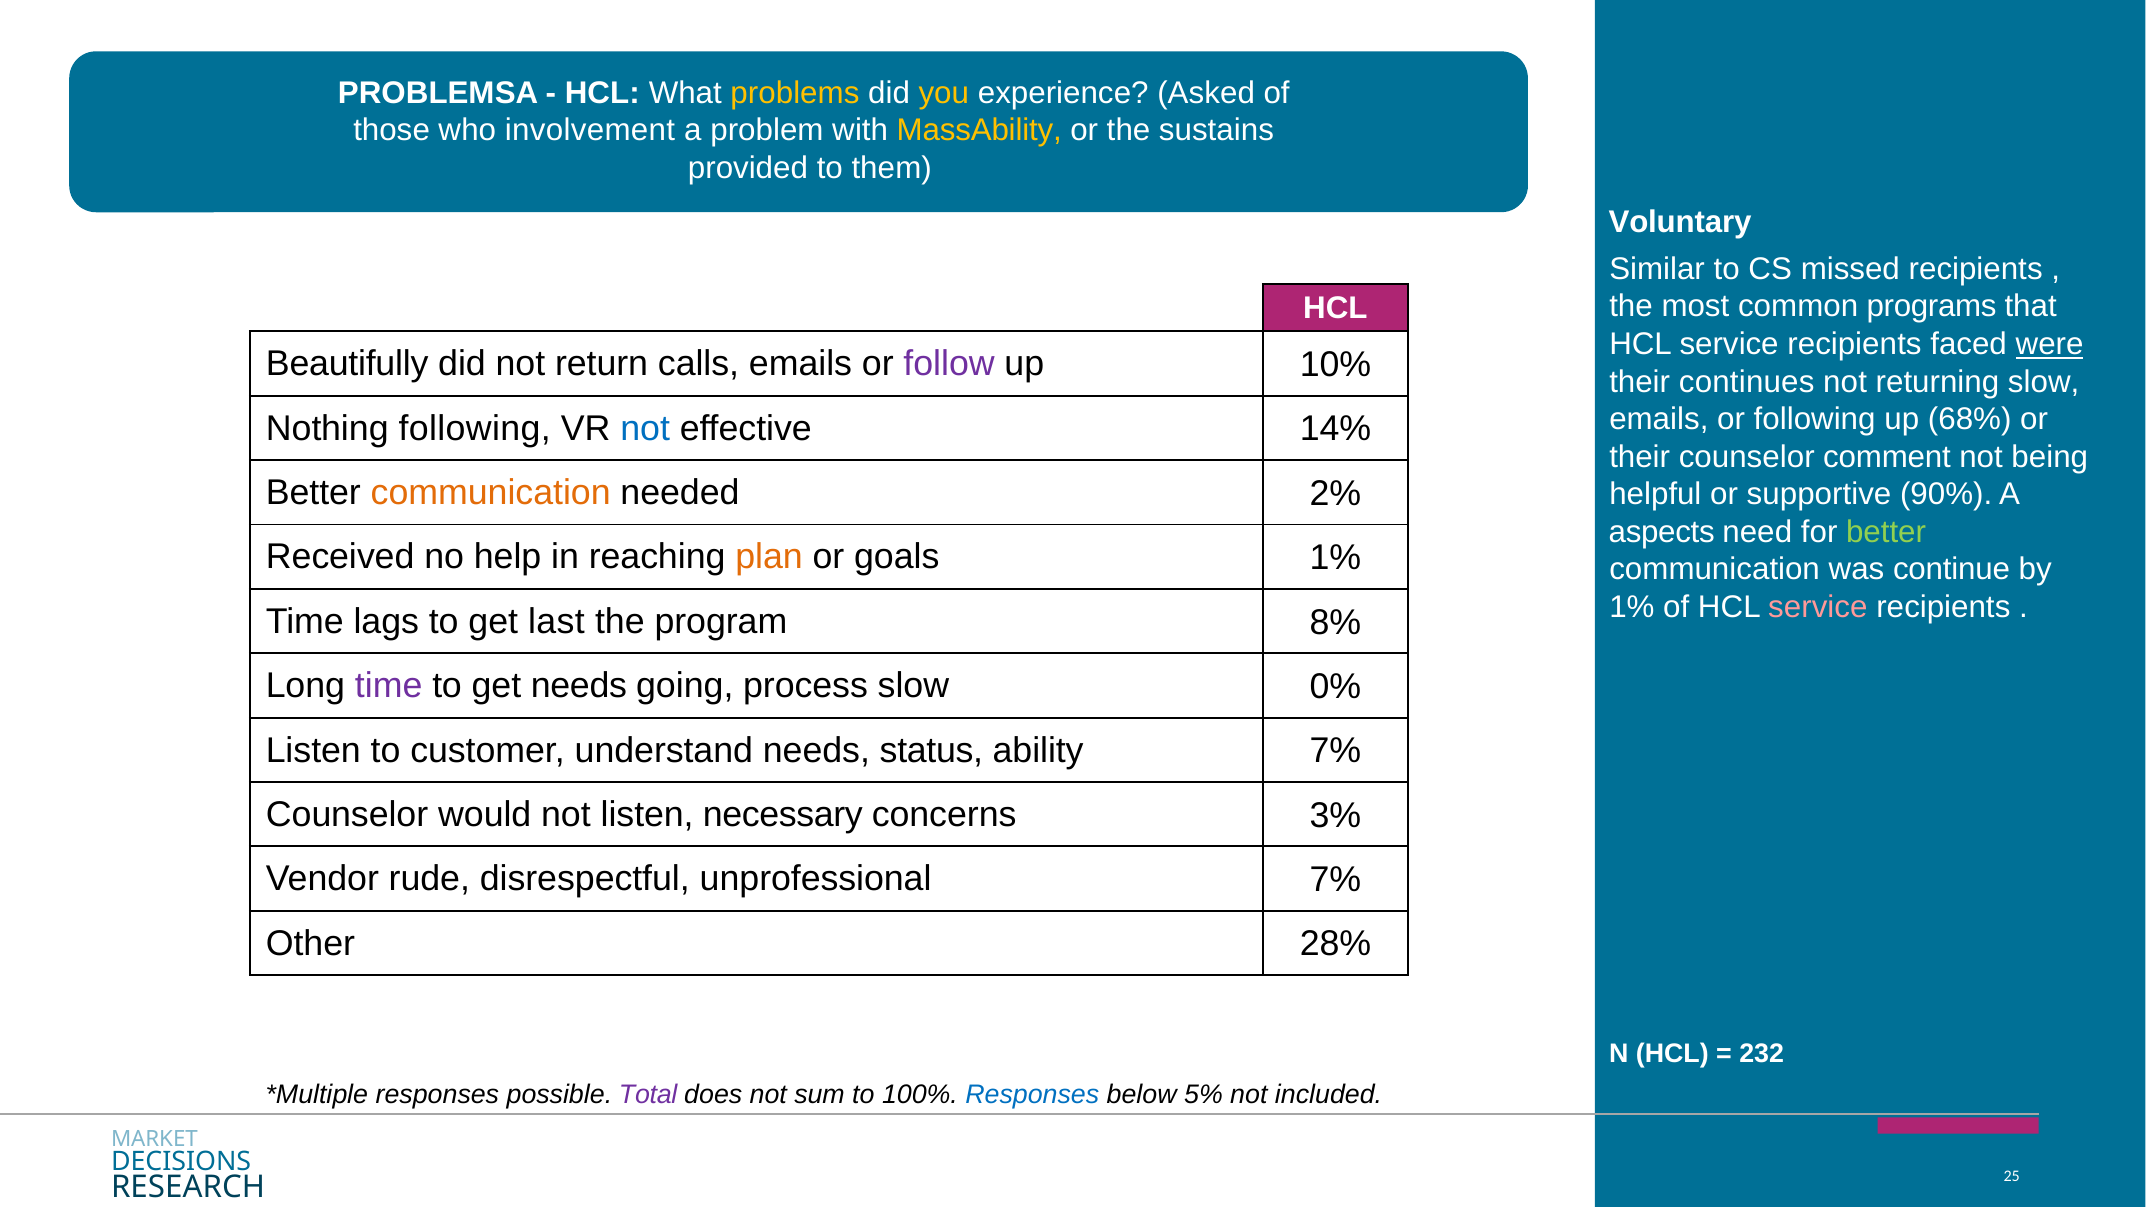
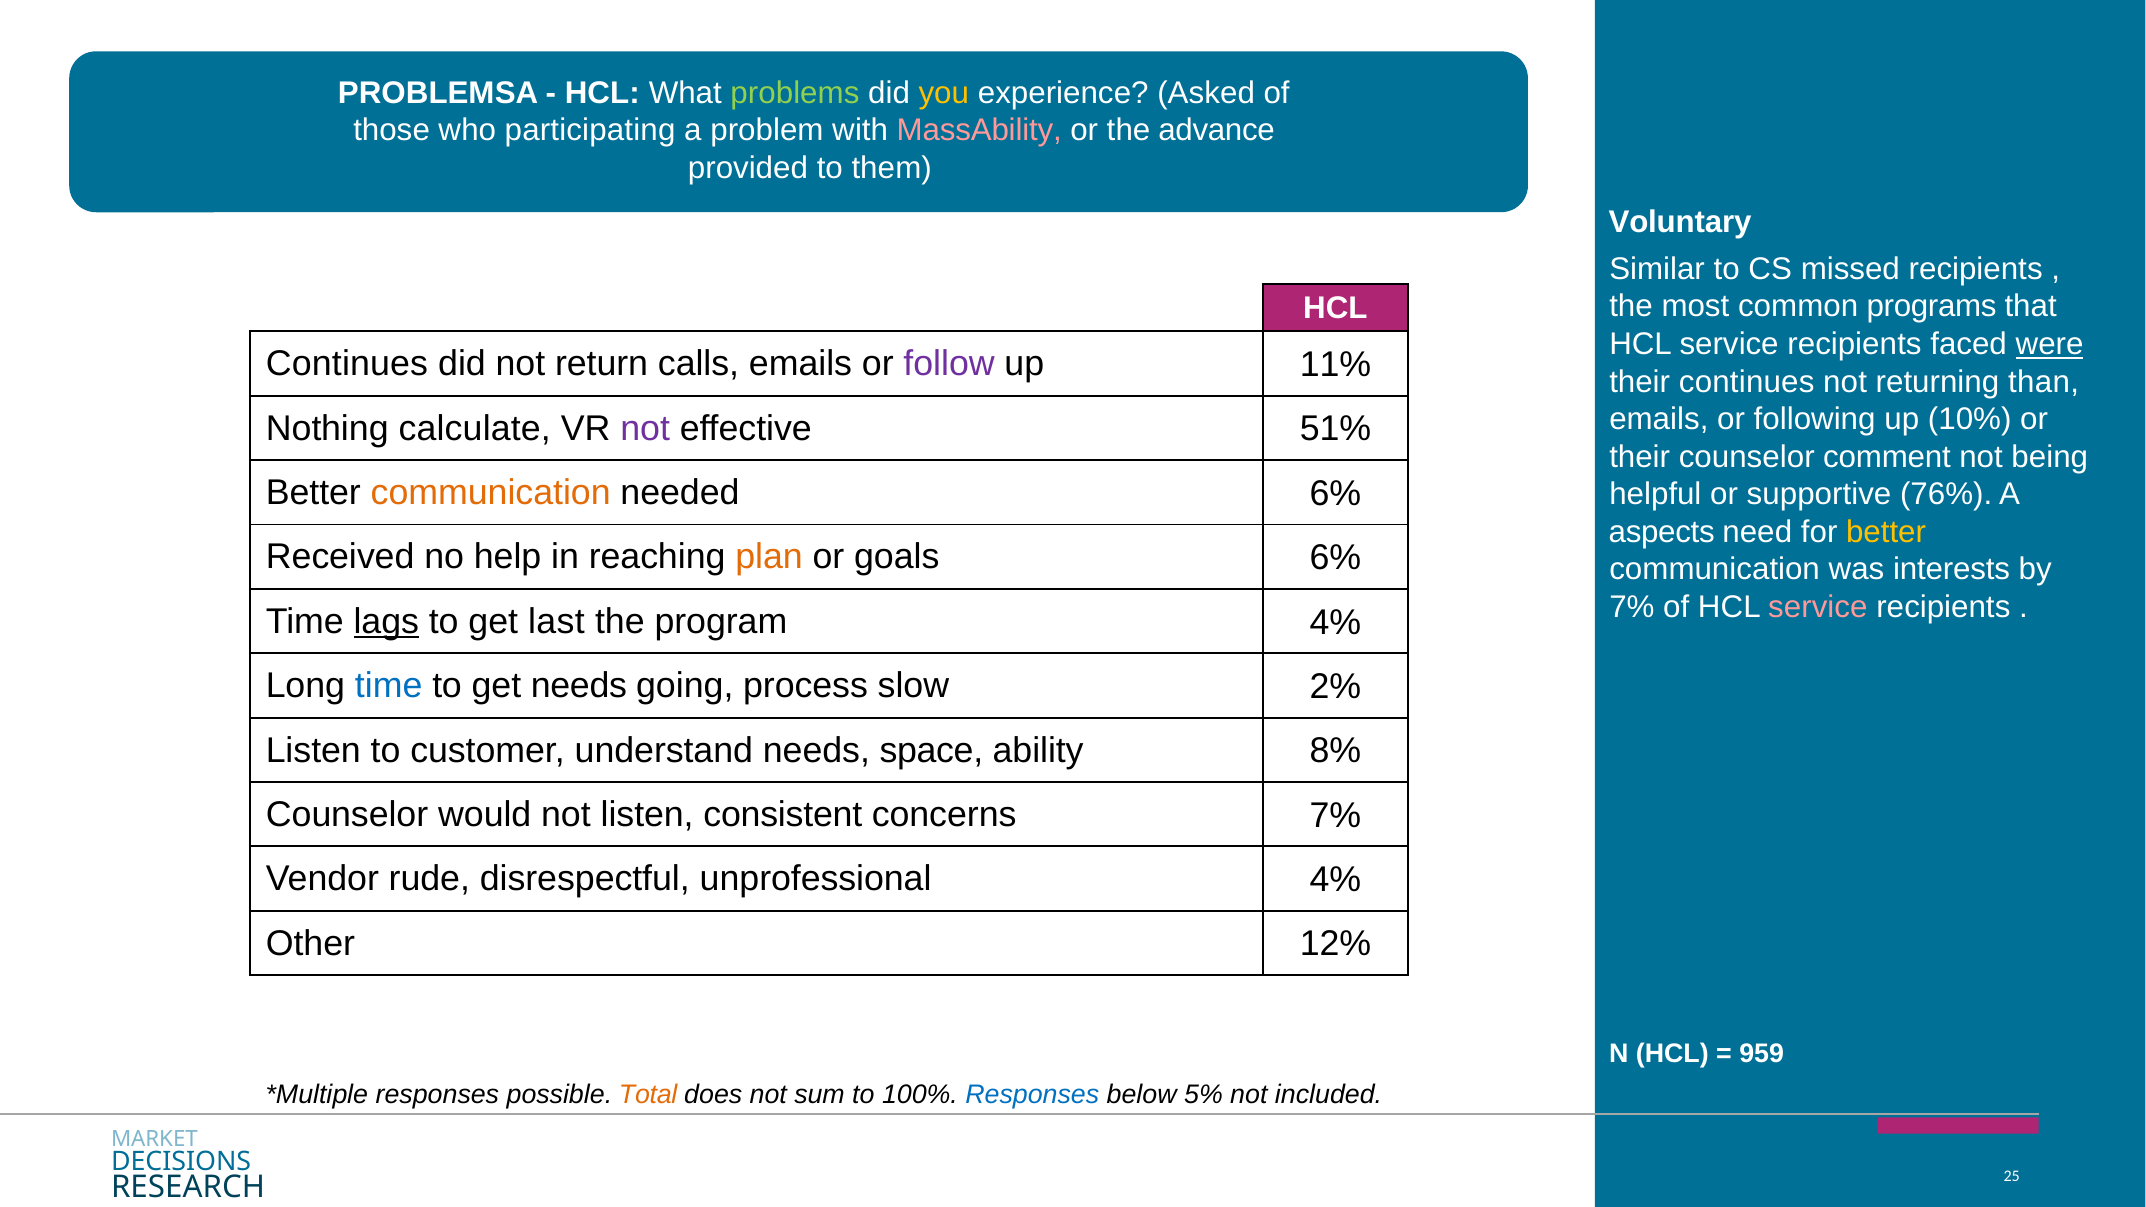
problems colour: yellow -> light green (795, 93)
involvement: involvement -> participating (590, 130)
MassAbility colour: yellow -> pink (979, 130)
sustains: sustains -> advance (1217, 130)
Beautifully: Beautifully -> Continues (347, 364)
10%: 10% -> 11% (1335, 365)
returning slow: slow -> than (2044, 382)
68%: 68% -> 10% (1970, 419)
Nothing following: following -> calculate (475, 428)
not colour: blue -> purple (645, 428)
14%: 14% -> 51% (1335, 429)
needed 2%: 2% -> 6% (1335, 494)
90%: 90% -> 76% (1946, 495)
better colour: light green -> yellow (1886, 532)
goals 1%: 1% -> 6% (1335, 558)
continue: continue -> interests (1951, 570)
1%: 1% -> 7% (1632, 607)
lags underline: none -> present (386, 622)
program 8%: 8% -> 4% (1335, 622)
time colour: purple -> blue (389, 686)
0%: 0% -> 2% (1335, 687)
status: status -> space (931, 750)
ability 7%: 7% -> 8% (1335, 751)
necessary: necessary -> consistent (783, 815)
concerns 3%: 3% -> 7% (1335, 815)
unprofessional 7%: 7% -> 4% (1335, 880)
28%: 28% -> 12% (1335, 944)
232: 232 -> 959 (1762, 1053)
Total colour: purple -> orange (648, 1095)
